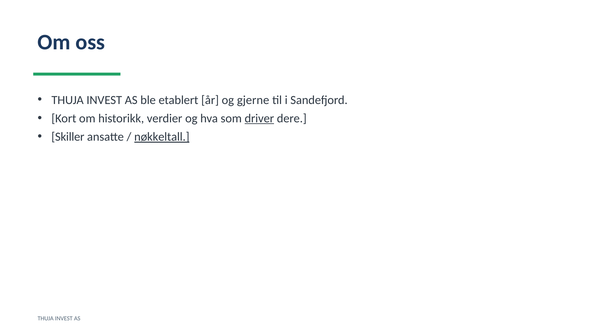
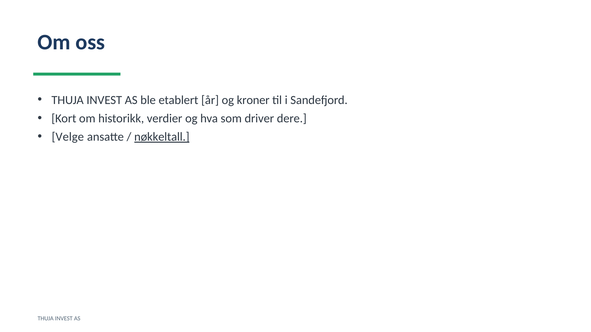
gjerne: gjerne -> kroner (253, 100)
driver underline: present -> none (259, 119)
Skiller: Skiller -> Velge (68, 137)
